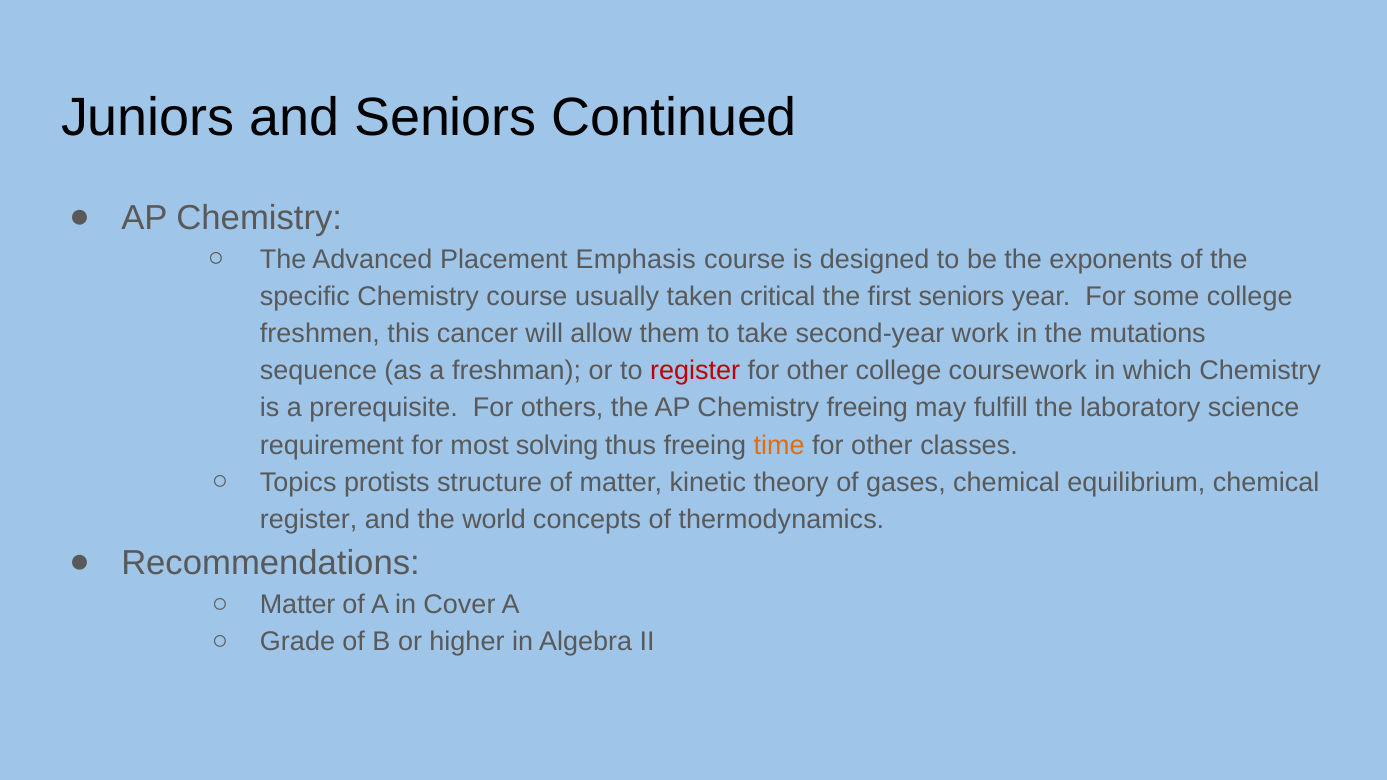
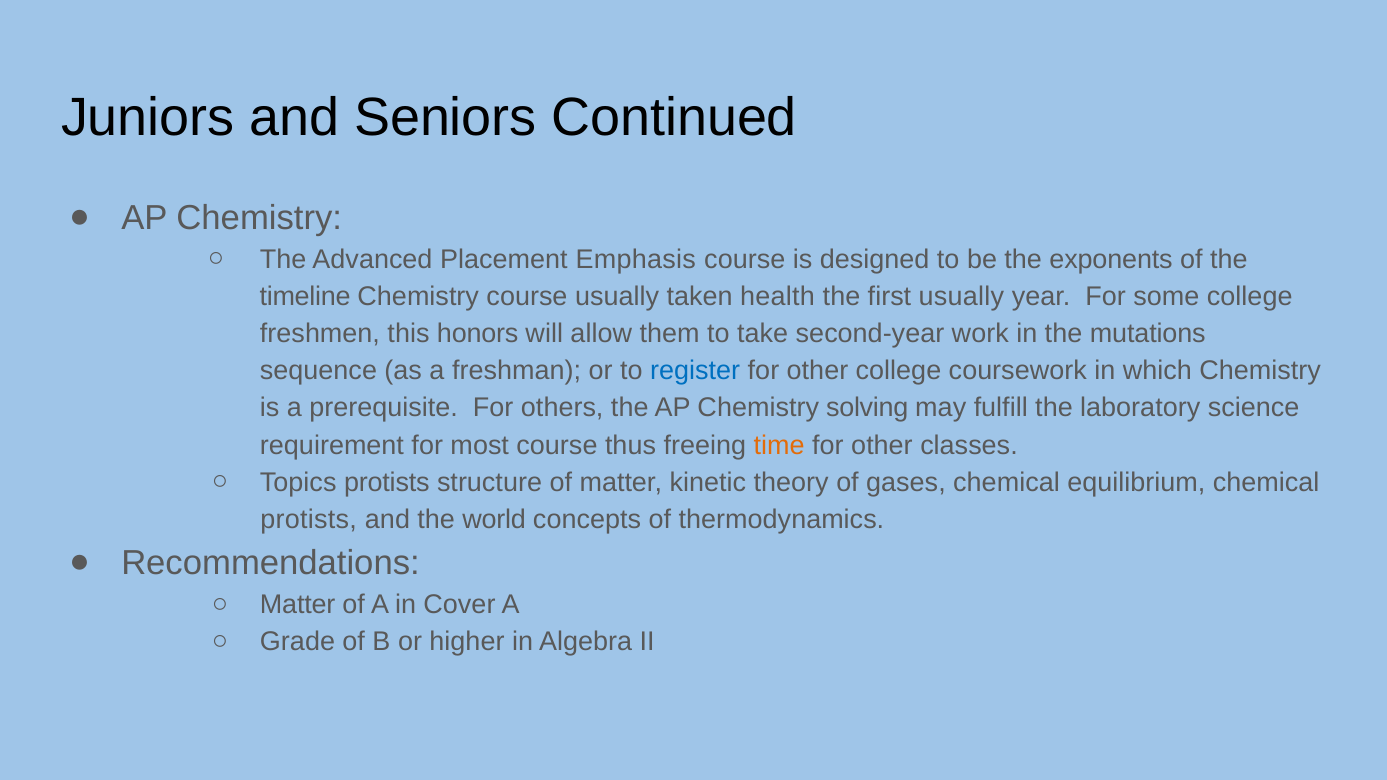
specific: specific -> timeline (305, 297)
critical: critical -> health (778, 297)
first seniors: seniors -> usually (961, 297)
cancer: cancer -> honors (478, 334)
register colour: red -> blue (695, 371)
Chemistry freeing: freeing -> solving (867, 408)
most solving: solving -> course (557, 445)
register: register -> protists (309, 520)
